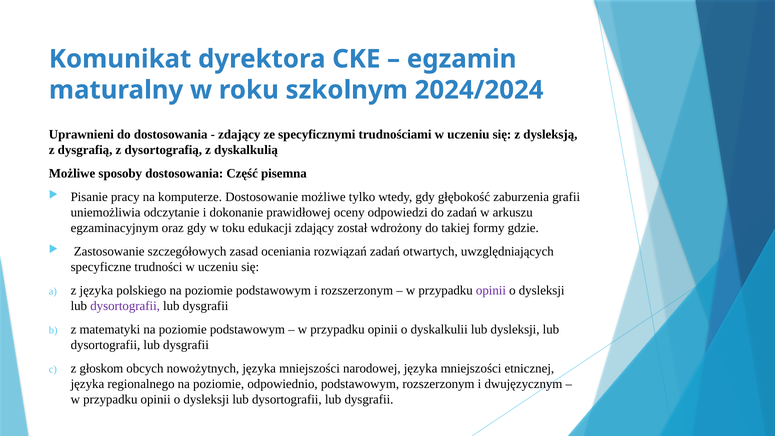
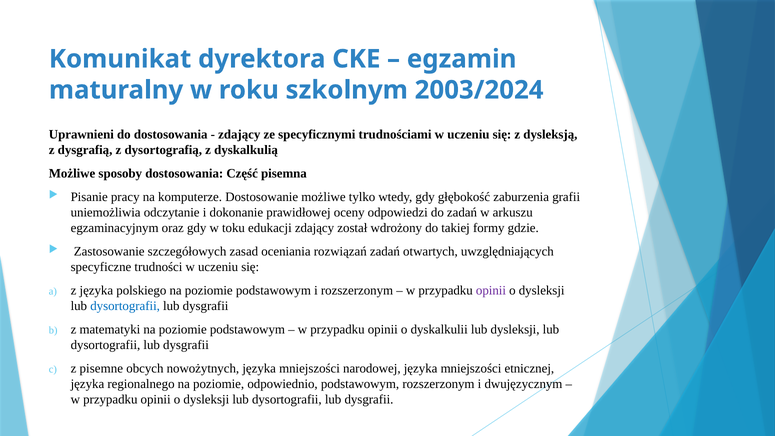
2024/2024: 2024/2024 -> 2003/2024 (479, 90)
dysortografii colour: purple -> blue (125, 306)
głoskom: głoskom -> pisemne (101, 369)
